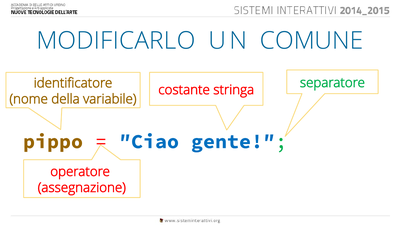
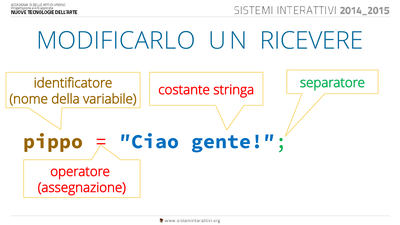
COMUNE: COMUNE -> RICEVERE (312, 41)
